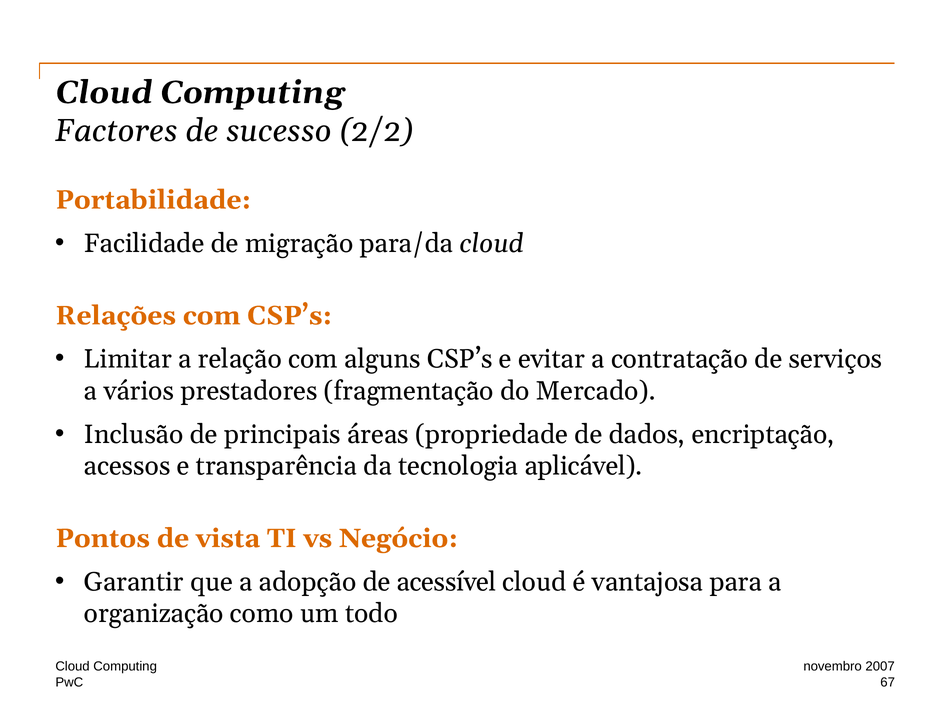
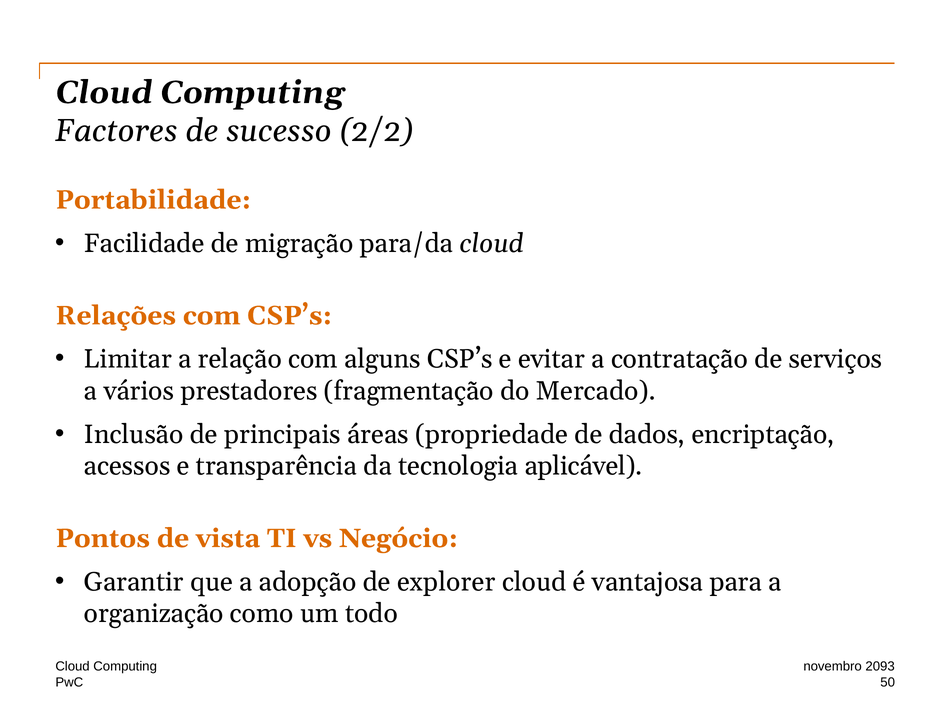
acessível: acessível -> explorer (446, 582)
2007: 2007 -> 2093 (880, 666)
67: 67 -> 50 (888, 682)
